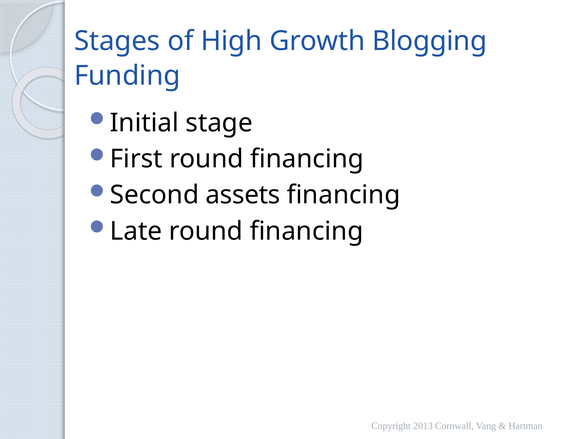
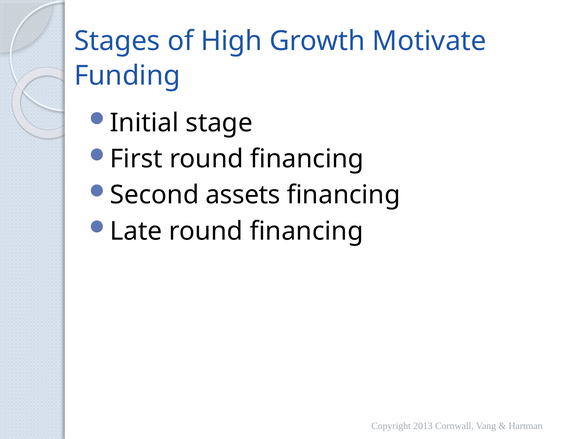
Blogging: Blogging -> Motivate (429, 41)
